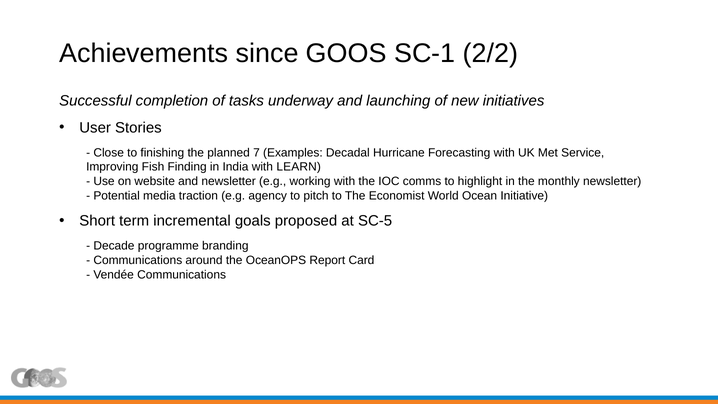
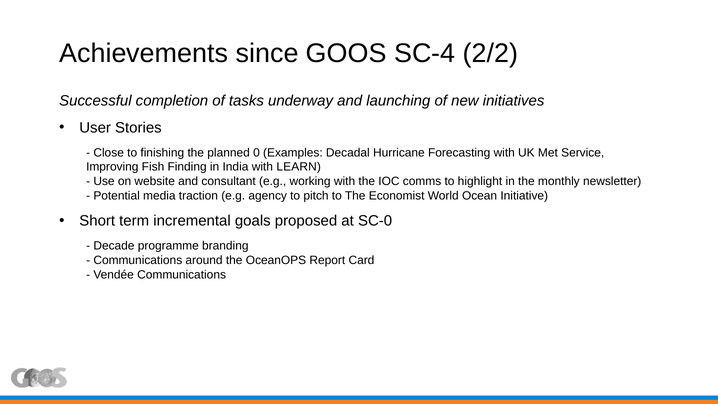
SC-1: SC-1 -> SC-4 (425, 53)
7: 7 -> 0 (256, 153)
and newsletter: newsletter -> consultant (229, 181)
SC-5: SC-5 -> SC-0 (375, 221)
